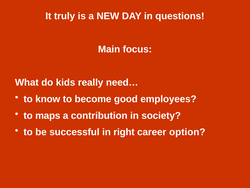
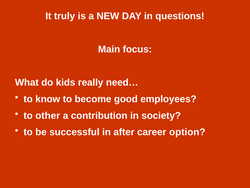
maps: maps -> other (48, 115)
right: right -> after (124, 132)
